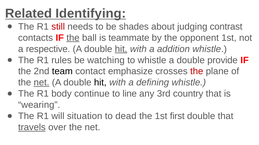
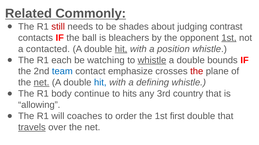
Identifying: Identifying -> Commonly (91, 14)
the underline: present -> none (73, 38)
teammate: teammate -> bleachers (129, 38)
1st underline: none -> present (229, 38)
respective: respective -> contacted (48, 49)
addition: addition -> position (173, 49)
rules: rules -> each (62, 60)
whistle underline: none -> present (152, 60)
provide: provide -> bounds (222, 60)
team colour: black -> blue (62, 72)
hit colour: black -> blue (100, 83)
line: line -> hits (130, 94)
wearing: wearing -> allowing (39, 105)
situation: situation -> coaches (85, 117)
dead: dead -> order (126, 117)
